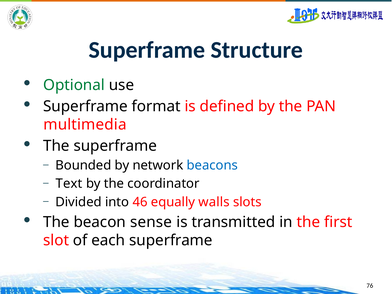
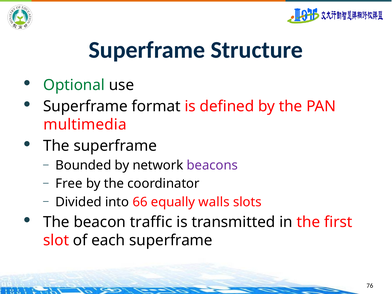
beacons colour: blue -> purple (212, 165)
Text: Text -> Free (69, 184)
46: 46 -> 66 (140, 202)
sense: sense -> traffic (151, 222)
